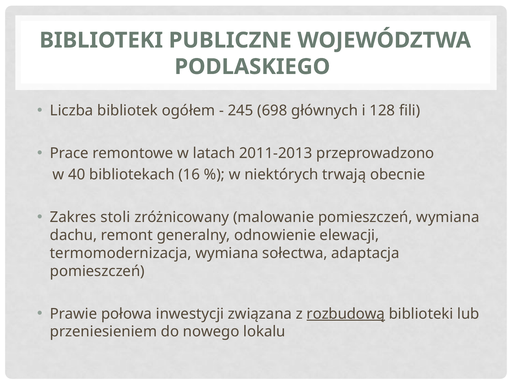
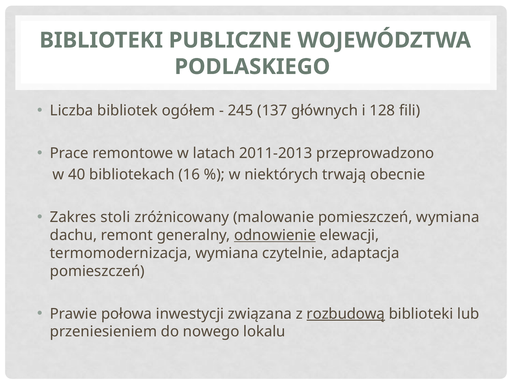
698: 698 -> 137 (272, 111)
odnowienie underline: none -> present (275, 235)
sołectwa: sołectwa -> czytelnie (295, 253)
